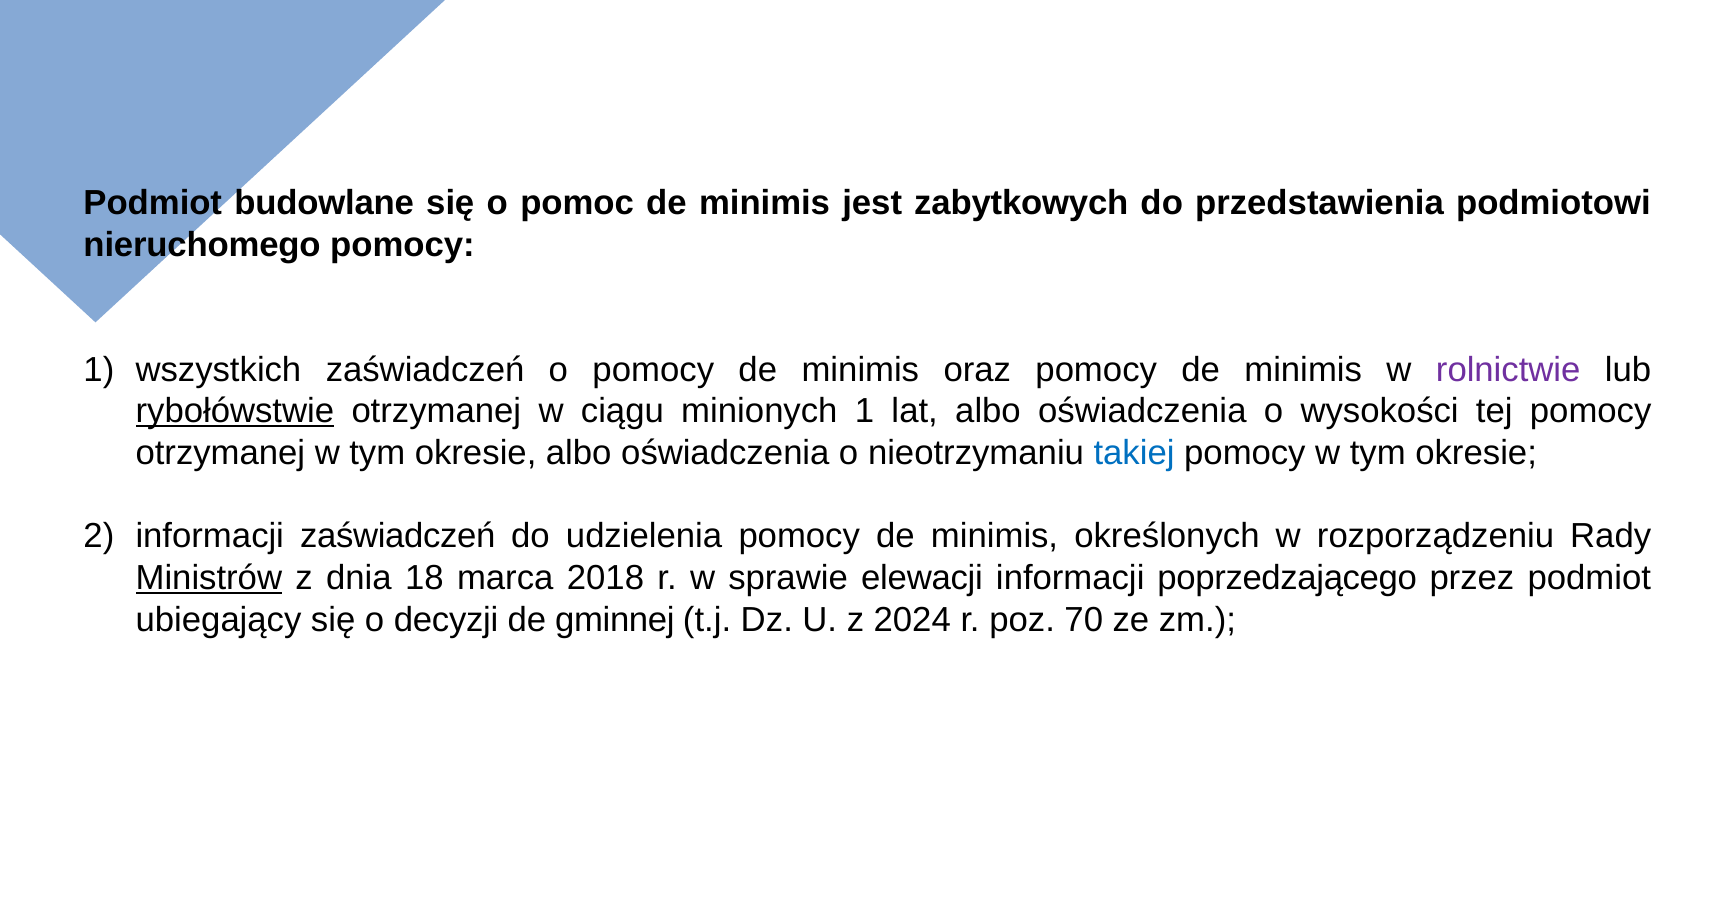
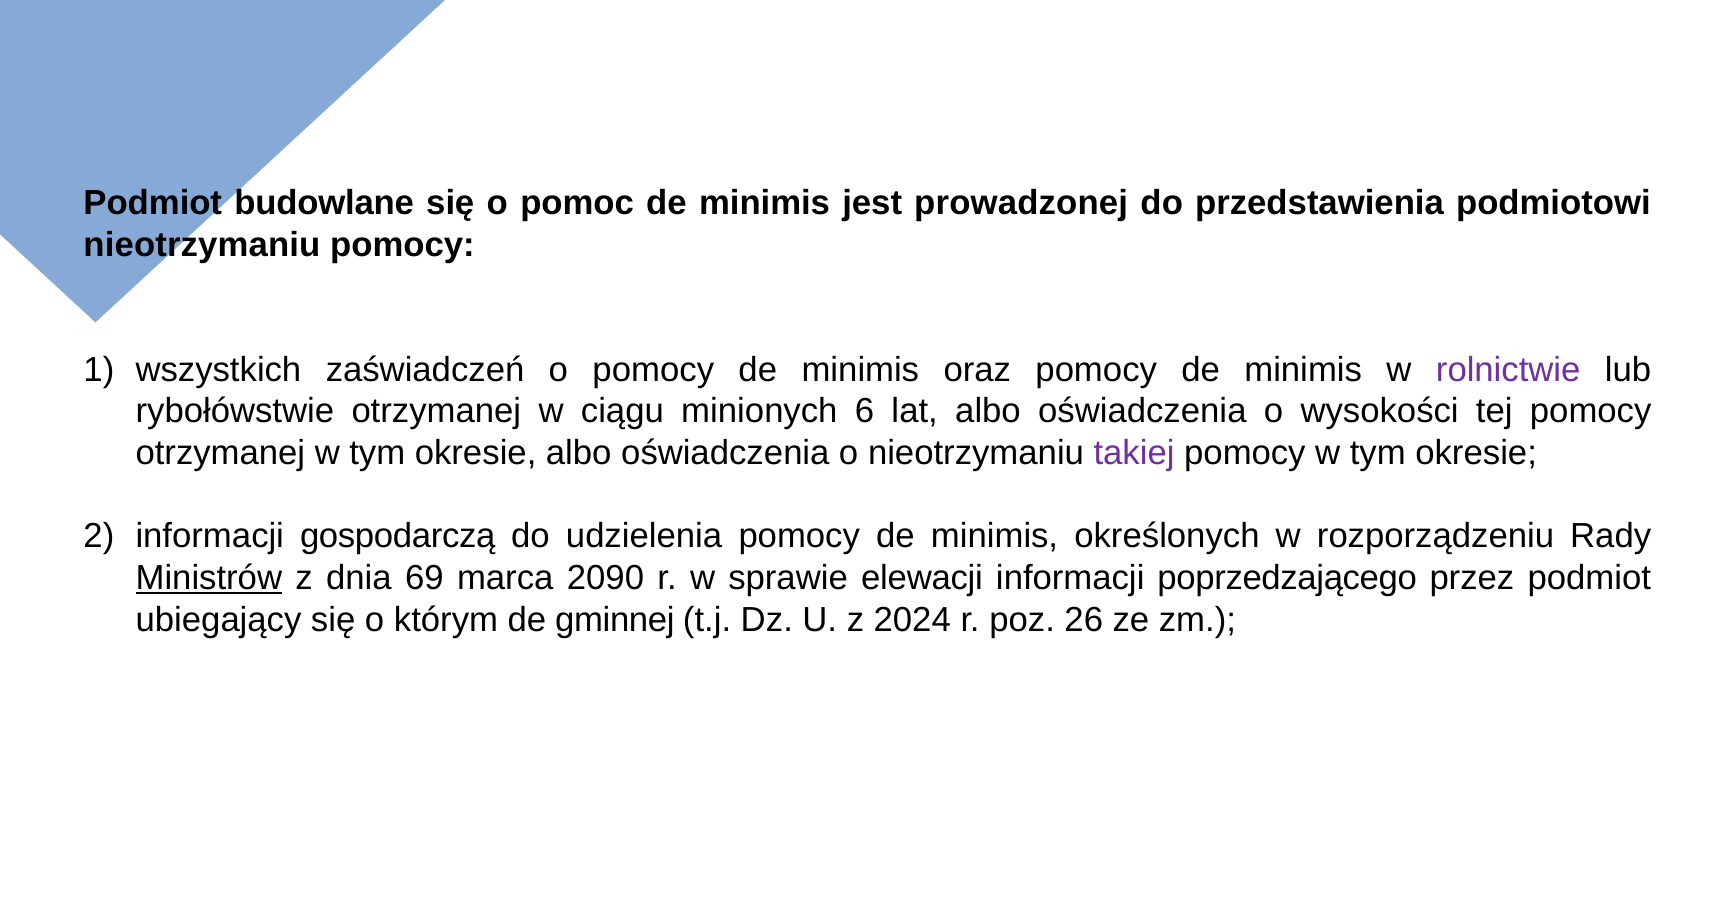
zabytkowych: zabytkowych -> prowadzonej (1021, 203)
nieruchomego: nieruchomego -> nieotrzymaniu (202, 244)
rybołówstwie underline: present -> none (235, 411)
minionych 1: 1 -> 6 (864, 411)
takiej colour: blue -> purple (1134, 453)
informacji zaświadczeń: zaświadczeń -> gospodarczą (398, 536)
18: 18 -> 69 (424, 578)
2018: 2018 -> 2090 (605, 578)
decyzji: decyzji -> którym (446, 619)
70: 70 -> 26 (1084, 619)
